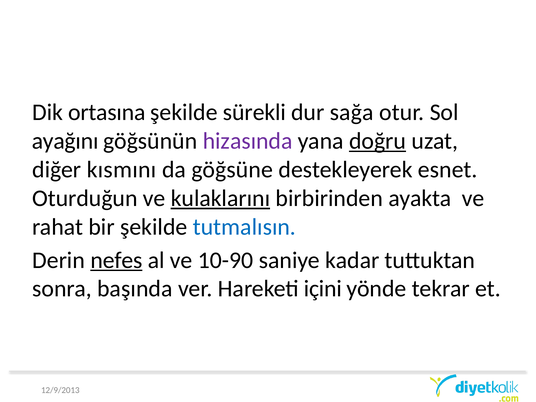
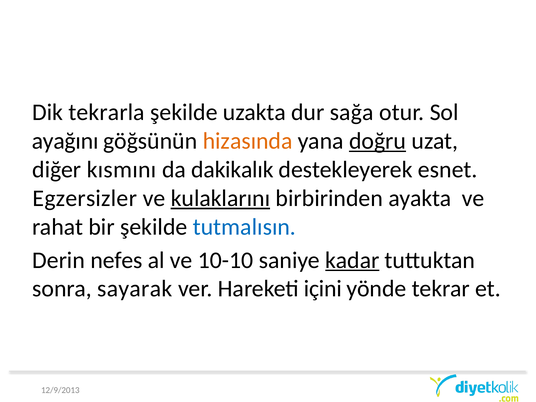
ortasına: ortasına -> tekrarla (107, 112)
sürekli: sürekli -> uzakta (254, 112)
hizasında colour: purple -> orange (248, 141)
göğsüne: göğsüne -> dakikalık (232, 170)
Oturduğun: Oturduğun -> Egzersizler (85, 198)
nefes underline: present -> none (116, 260)
10-90: 10-90 -> 10-10 (226, 260)
kadar underline: none -> present (352, 260)
başında: başında -> sayarak (135, 289)
